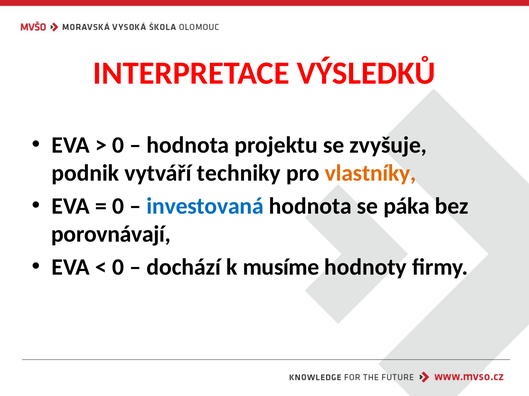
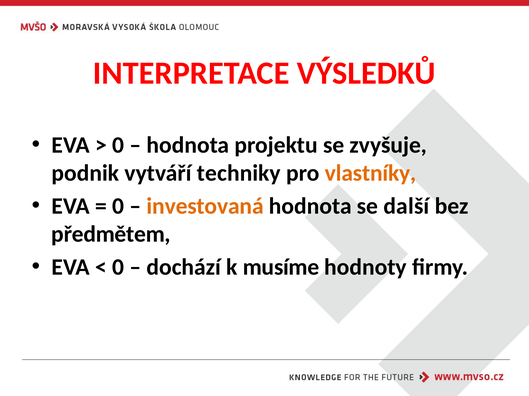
investovaná colour: blue -> orange (205, 206)
páka: páka -> další (406, 206)
porovnávají: porovnávají -> předmětem (111, 235)
